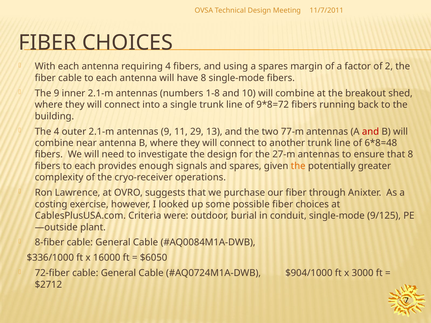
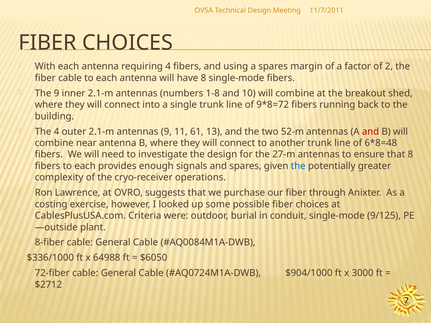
29: 29 -> 61 (197, 132)
77-m: 77-m -> 52-m (292, 132)
the colour: orange -> blue (298, 166)
16000: 16000 -> 64988 (107, 258)
